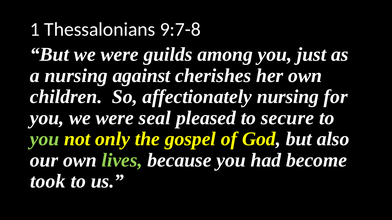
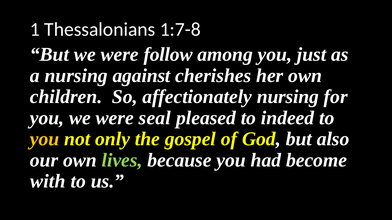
9:7-8: 9:7-8 -> 1:7-8 (180, 29)
guilds: guilds -> follow (168, 55)
secure: secure -> indeed (288, 118)
you colour: light green -> yellow (45, 139)
took: took -> with (48, 182)
